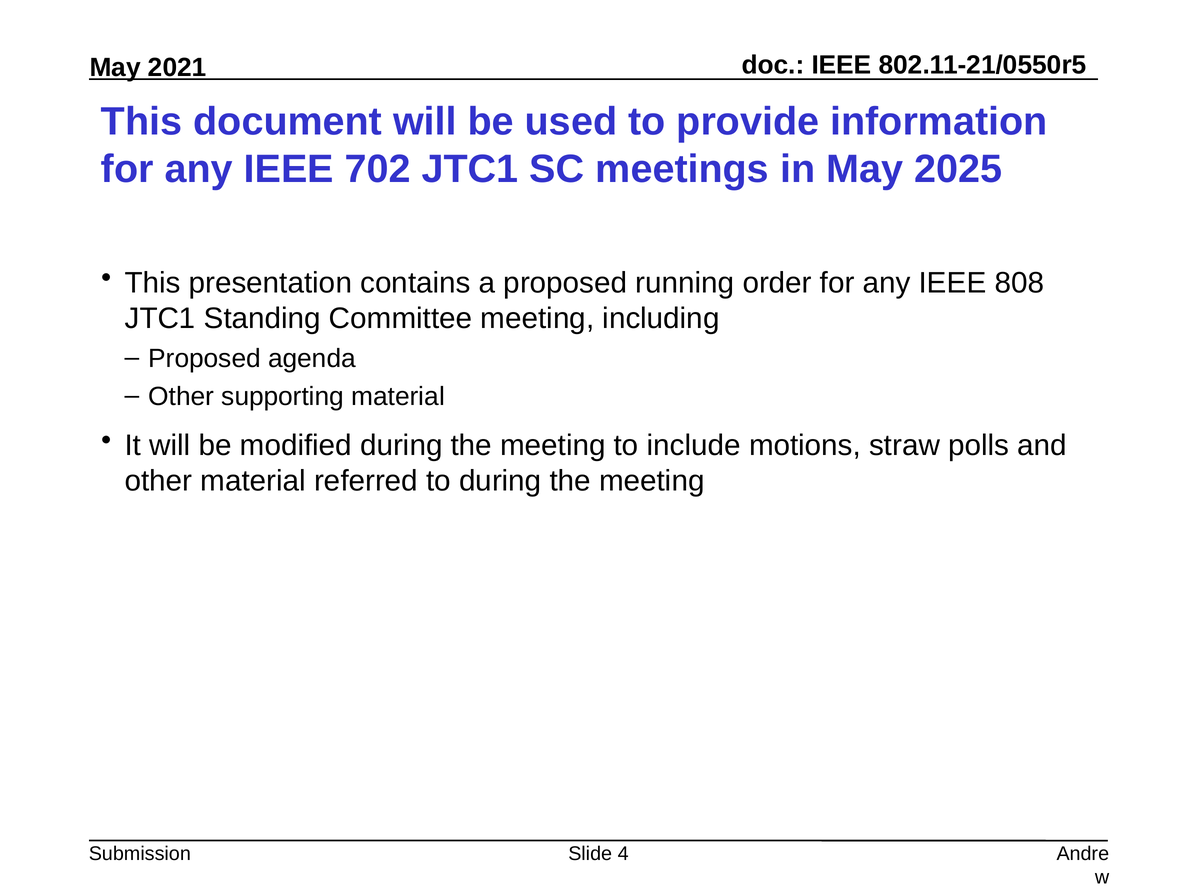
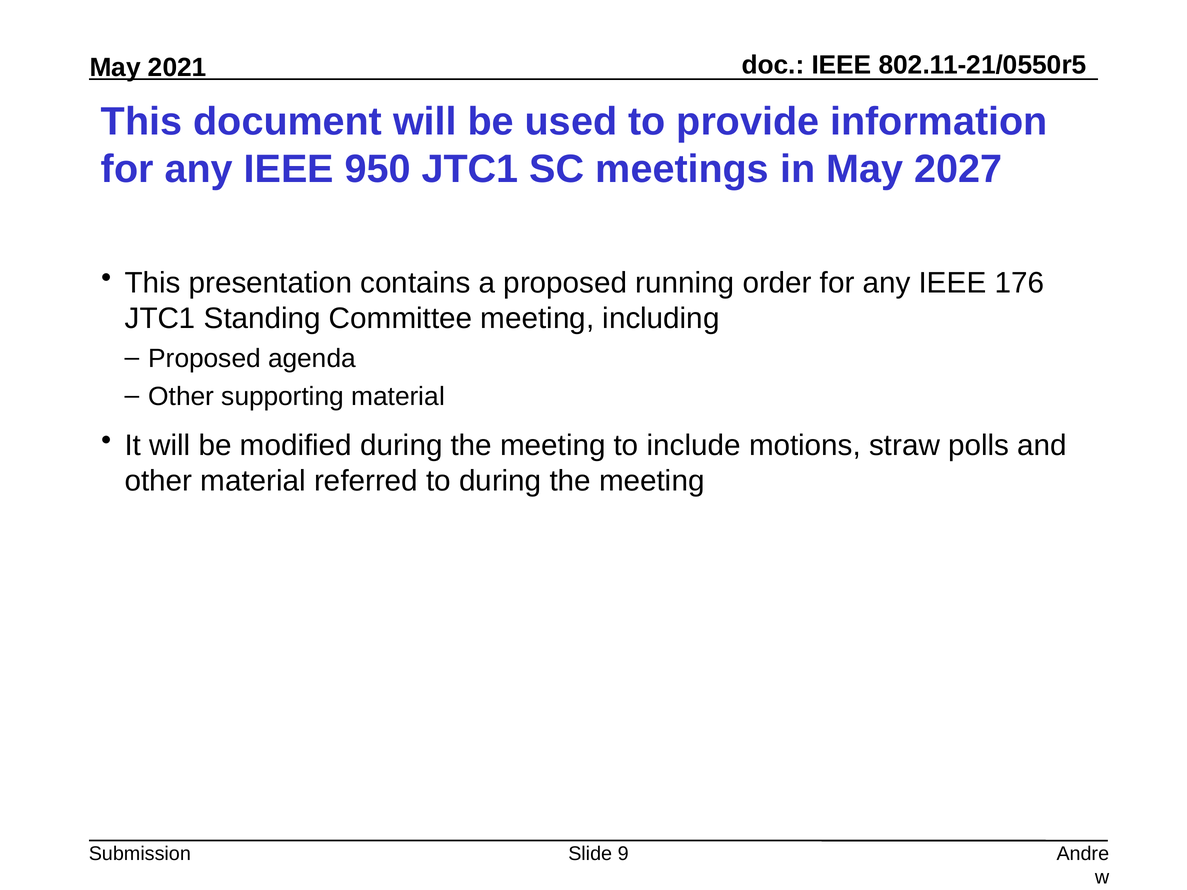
702: 702 -> 950 (378, 169)
2025: 2025 -> 2027 (958, 169)
808: 808 -> 176 (1019, 283)
4: 4 -> 9 (623, 854)
